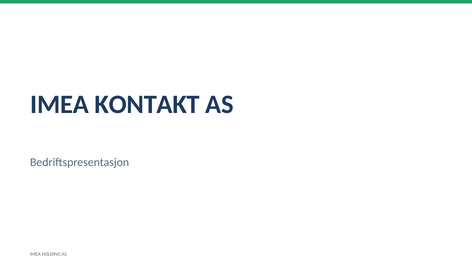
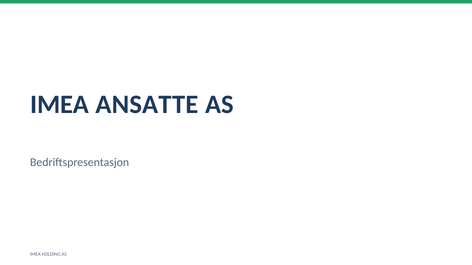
KONTAKT: KONTAKT -> ANSATTE (147, 105)
